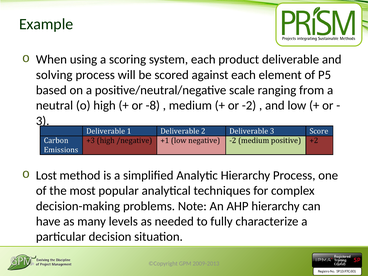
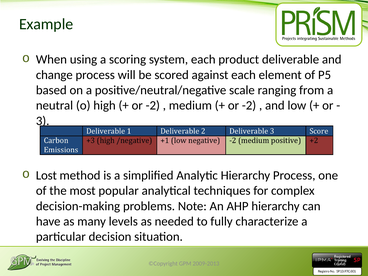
solving: solving -> change (54, 75)
-8: -8 -> -2 (153, 105)
